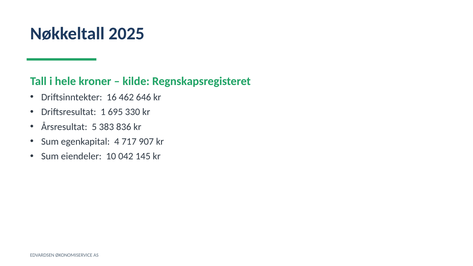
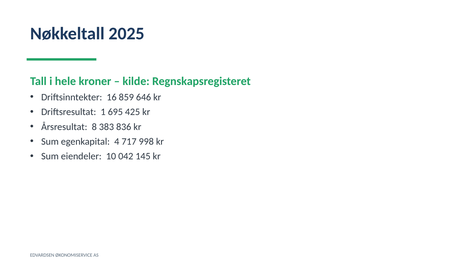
462: 462 -> 859 (126, 97)
330: 330 -> 425 (133, 112)
5: 5 -> 8 (94, 127)
907: 907 -> 998 (146, 142)
